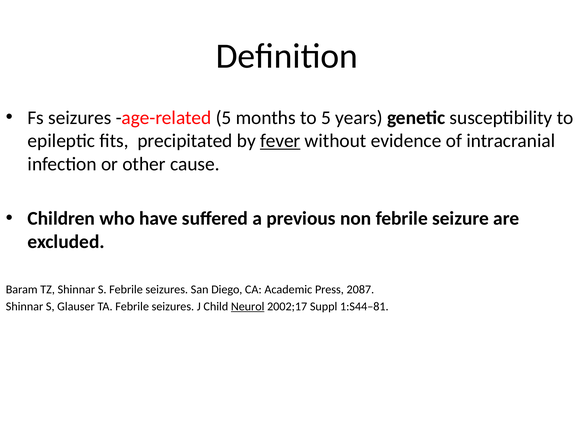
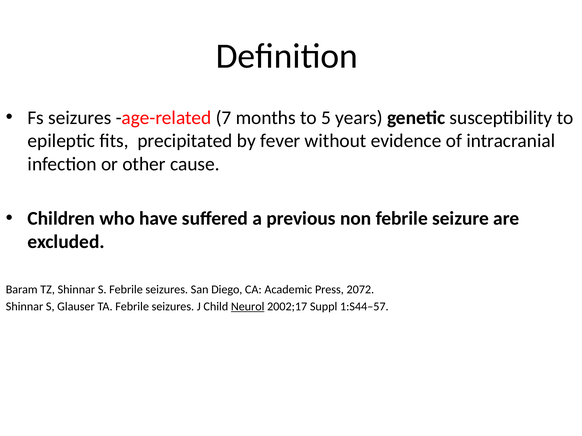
age-related 5: 5 -> 7 (224, 118)
fever underline: present -> none (280, 141)
2087: 2087 -> 2072 (360, 290)
1:S44–81: 1:S44–81 -> 1:S44–57 (364, 307)
